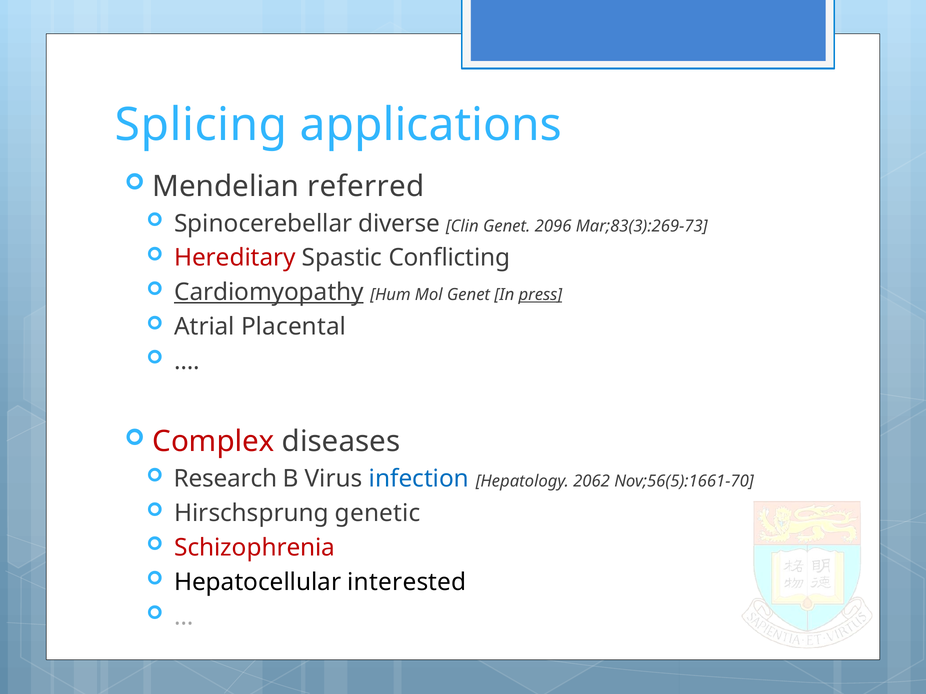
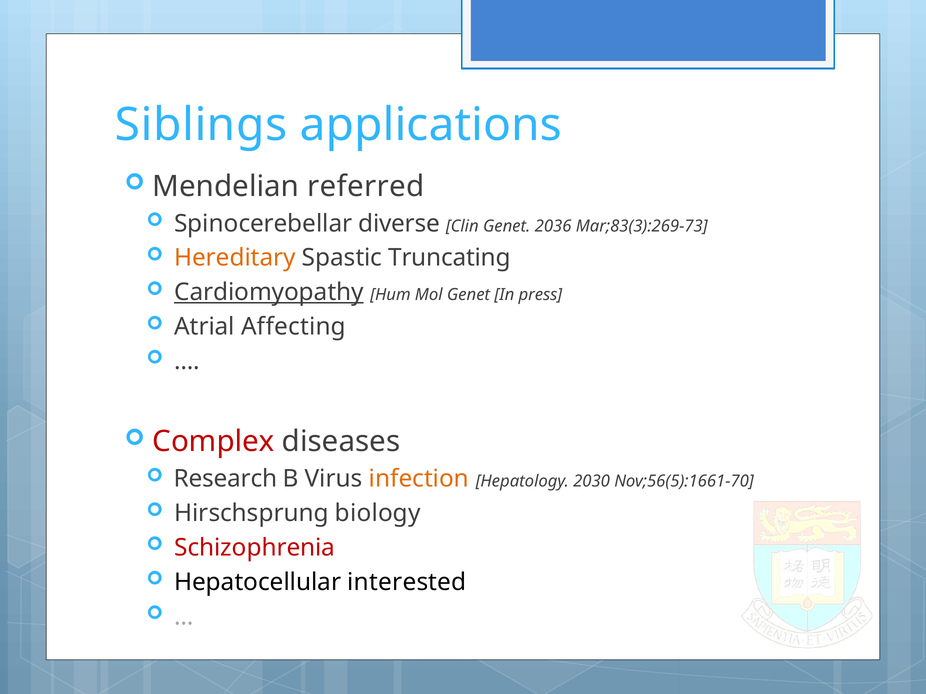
Splicing: Splicing -> Siblings (201, 125)
2096: 2096 -> 2036 (553, 226)
Hereditary colour: red -> orange (235, 258)
Conflicting: Conflicting -> Truncating (449, 258)
press underline: present -> none (540, 295)
Placental: Placental -> Affecting (294, 327)
infection colour: blue -> orange (419, 479)
2062: 2062 -> 2030 (592, 482)
genetic: genetic -> biology (378, 514)
